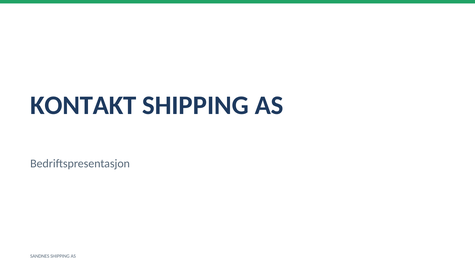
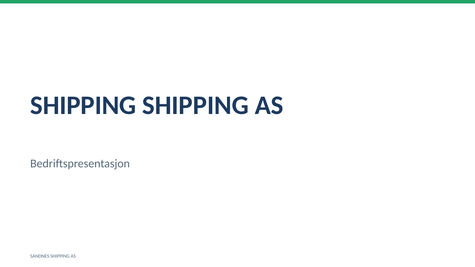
KONTAKT: KONTAKT -> SHIPPING (83, 105)
